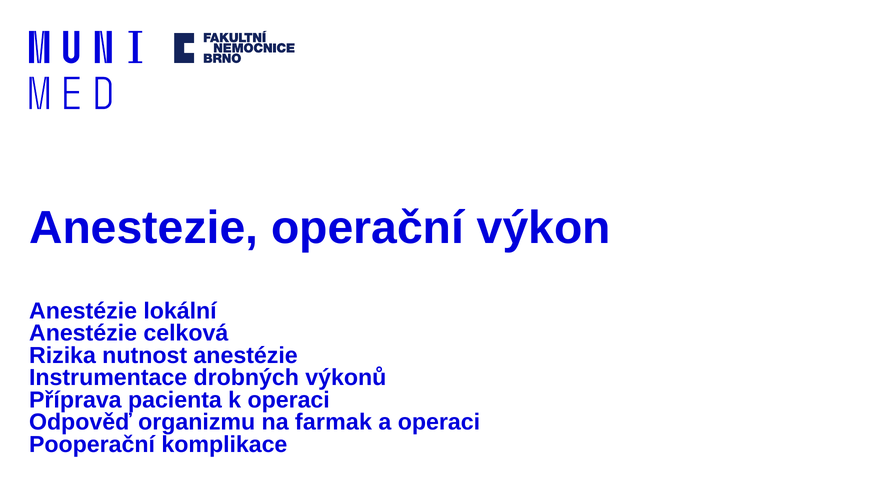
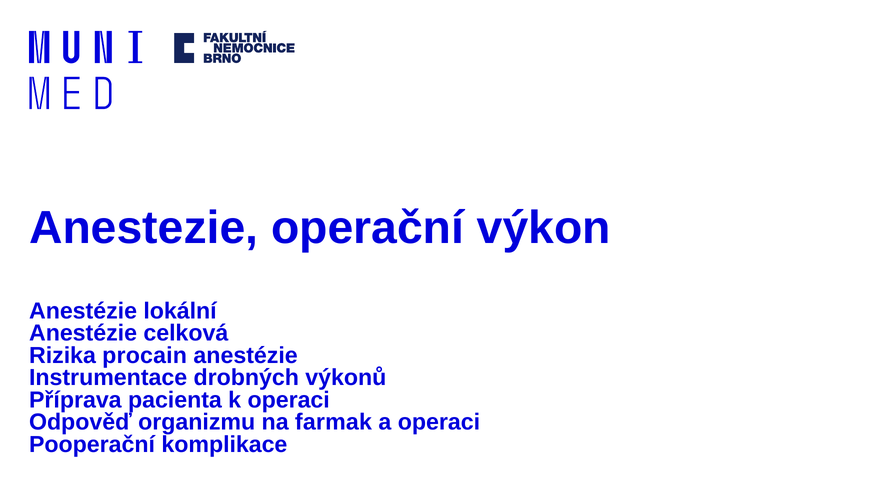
nutnost: nutnost -> procain (145, 355)
